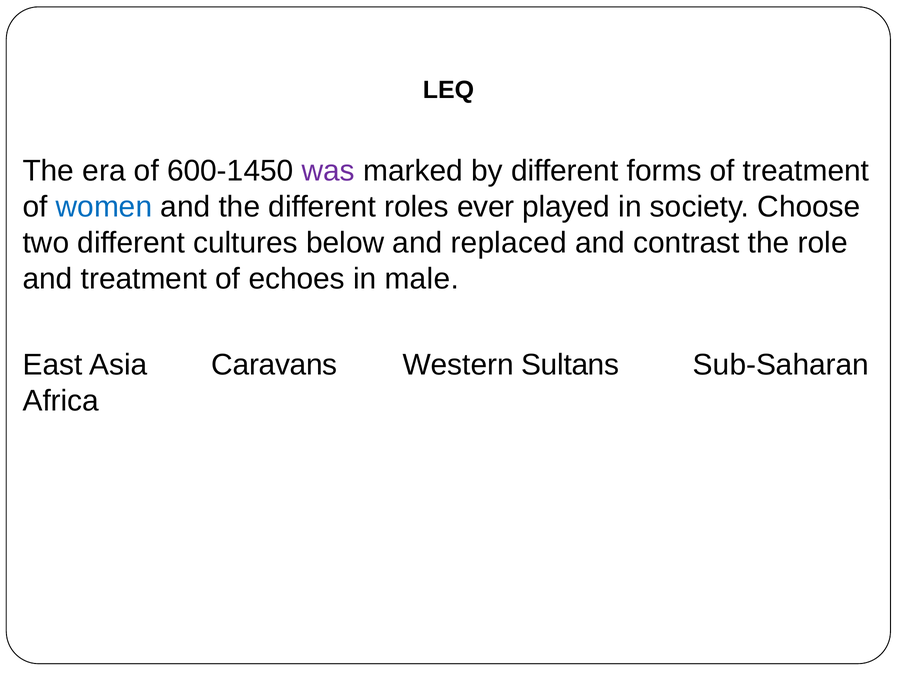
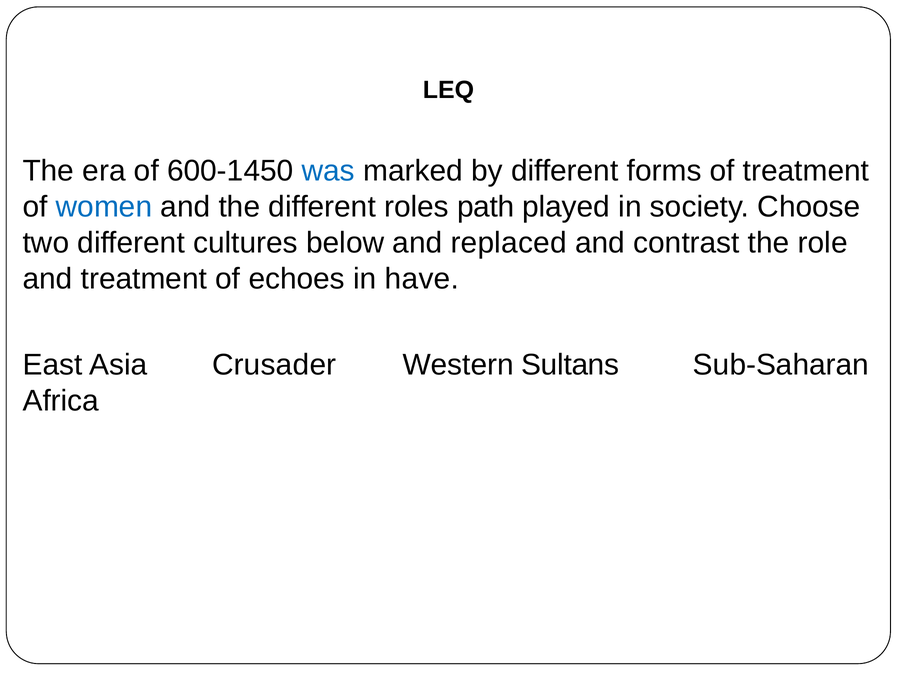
was colour: purple -> blue (328, 171)
ever: ever -> path (486, 207)
male: male -> have (422, 279)
Caravans: Caravans -> Crusader (274, 365)
